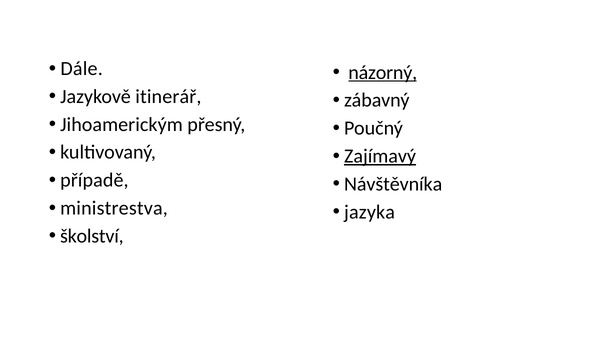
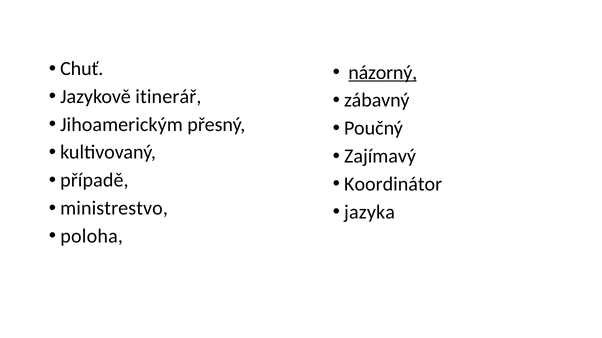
Dále: Dále -> Chuť (82, 69)
Zajímavý underline: present -> none (380, 156)
Návštěvníka: Návštěvníka -> Koordinátor (393, 184)
ministrestva: ministrestva -> ministrestvo (114, 209)
školství: školství -> poloha (92, 237)
